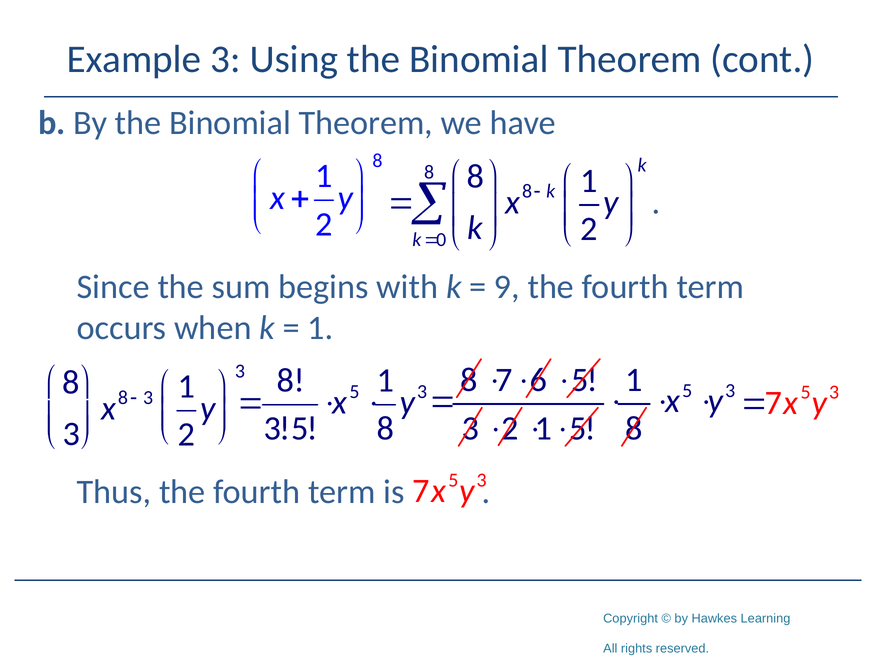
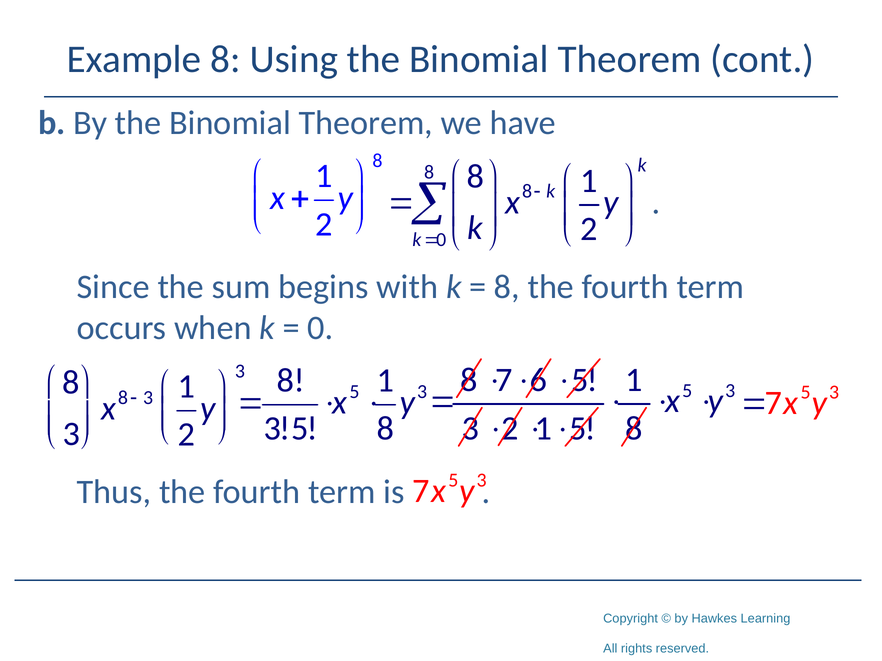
Example 3: 3 -> 8 (225, 59)
9: 9 -> 8 (507, 287)
1: 1 -> 0 (320, 328)
